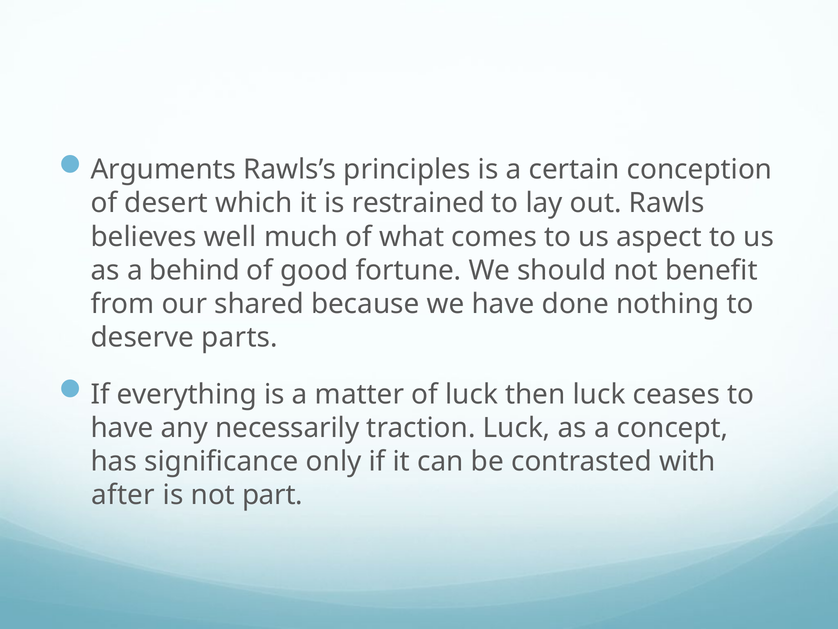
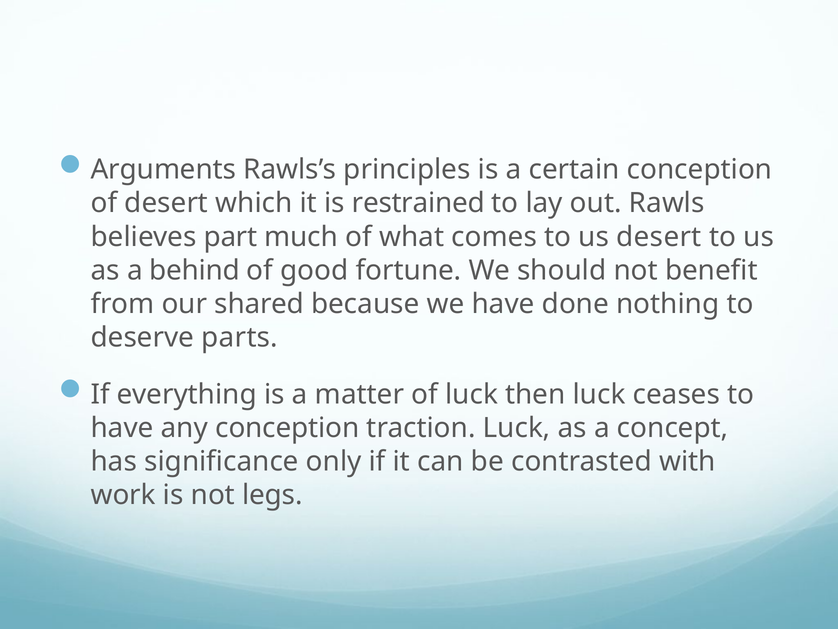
well: well -> part (230, 237)
us aspect: aspect -> desert (659, 237)
any necessarily: necessarily -> conception (287, 427)
after: after -> work (123, 495)
part: part -> legs (272, 495)
